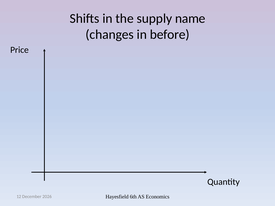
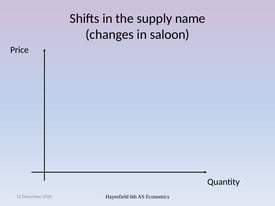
before: before -> saloon (170, 35)
